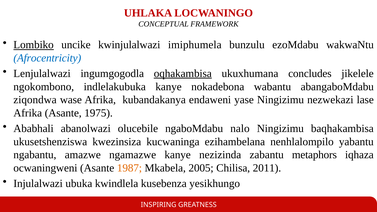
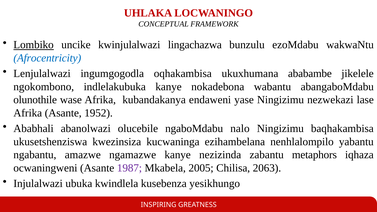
imiphumela: imiphumela -> lingachazwa (195, 45)
oqhakambisa underline: present -> none (183, 73)
concludes: concludes -> ababambe (310, 73)
ziqondwa: ziqondwa -> olunothile (35, 100)
1975: 1975 -> 1952 (99, 113)
1987 colour: orange -> purple (129, 168)
2011: 2011 -> 2063 (267, 168)
